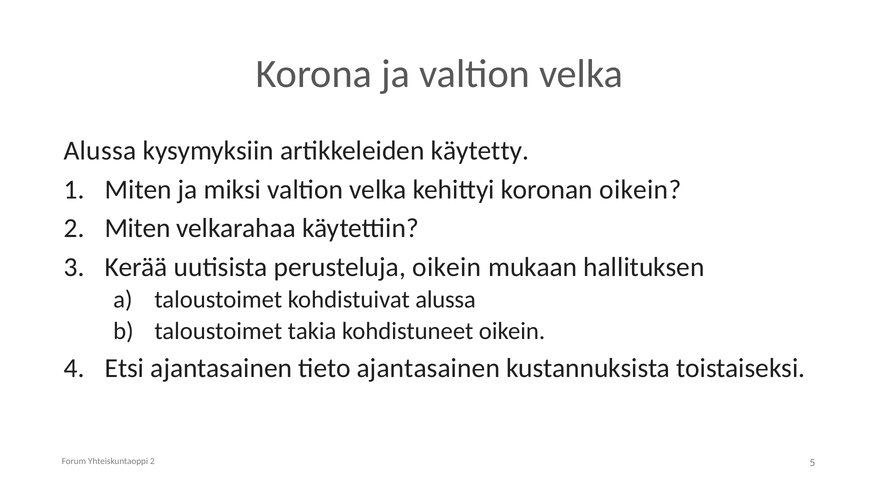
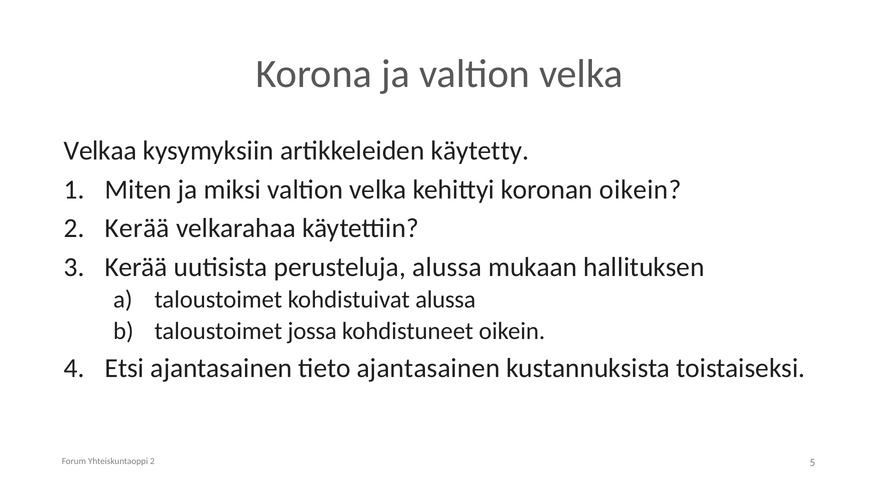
Alussa: Alussa -> Velkaa (100, 151)
2 Miten: Miten -> Kerää (137, 228)
perusteluja oikein: oikein -> alussa (447, 267)
takia: takia -> jossa (312, 331)
